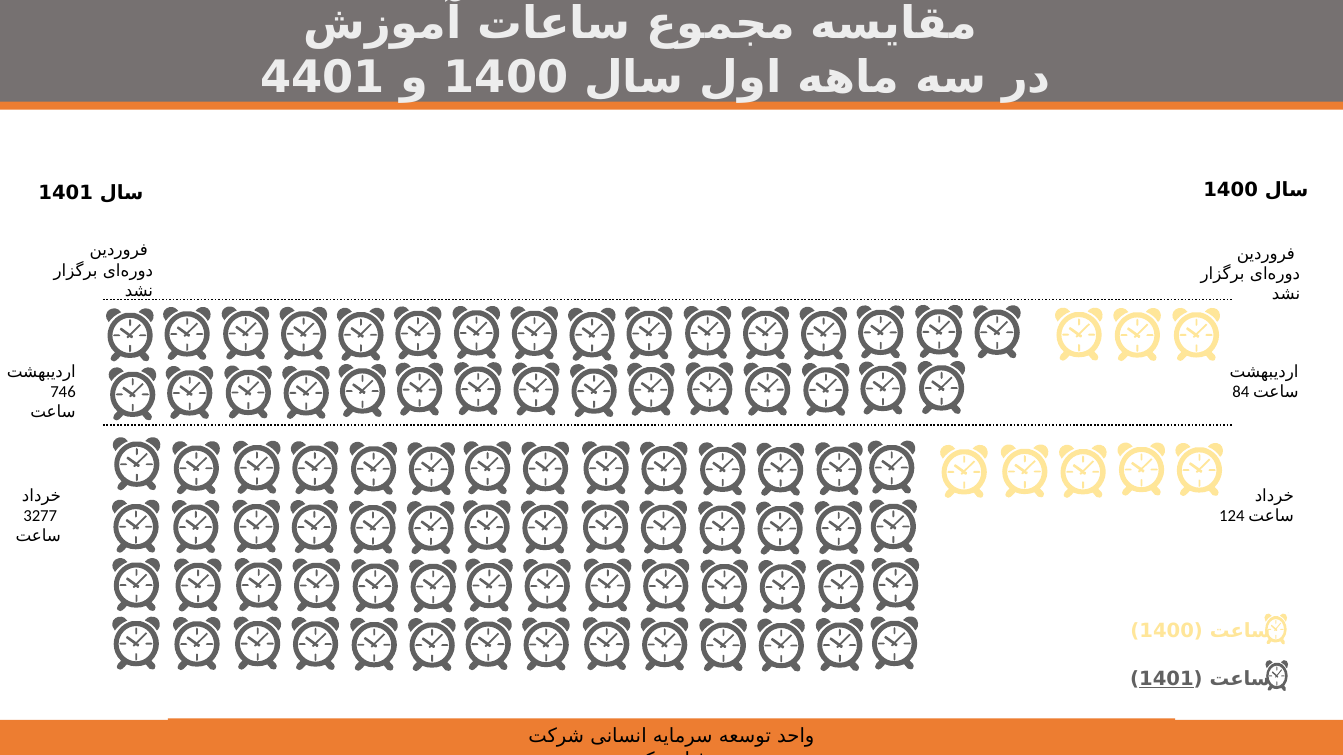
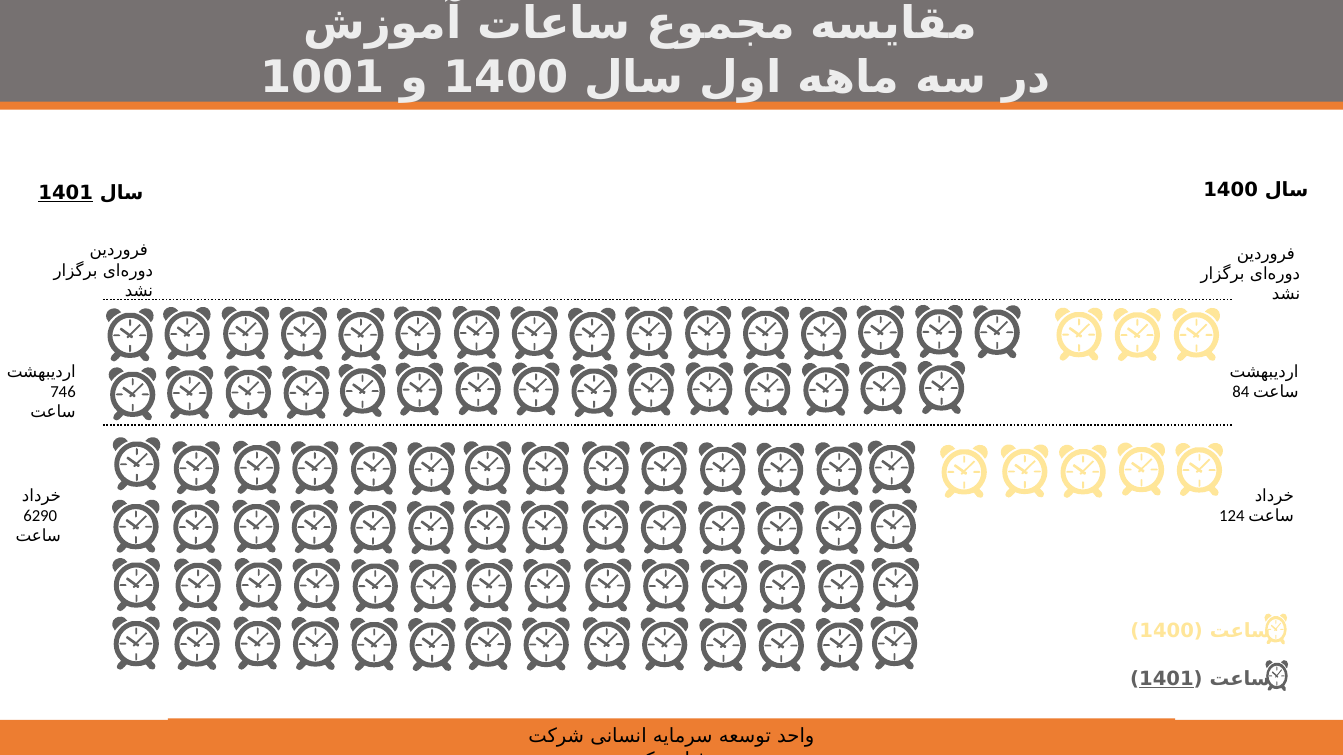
4401: 4401 -> 1001 (322, 78)
1401 underline: none -> present (66, 193)
3277: 3277 -> 6290 (40, 516)
